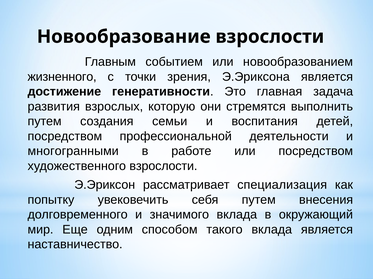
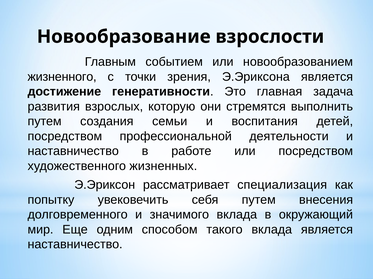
многогранными: многогранными -> наставничество (73, 151)
художественного взрослости: взрослости -> жизненных (163, 166)
